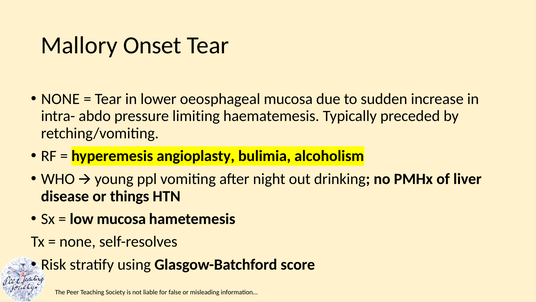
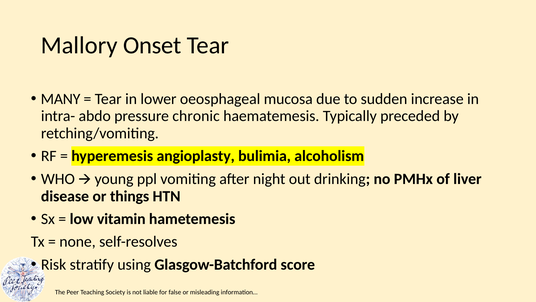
NONE: NONE -> MANY (61, 99)
limiting: limiting -> chronic (196, 116)
low mucosa: mucosa -> vitamin (121, 219)
